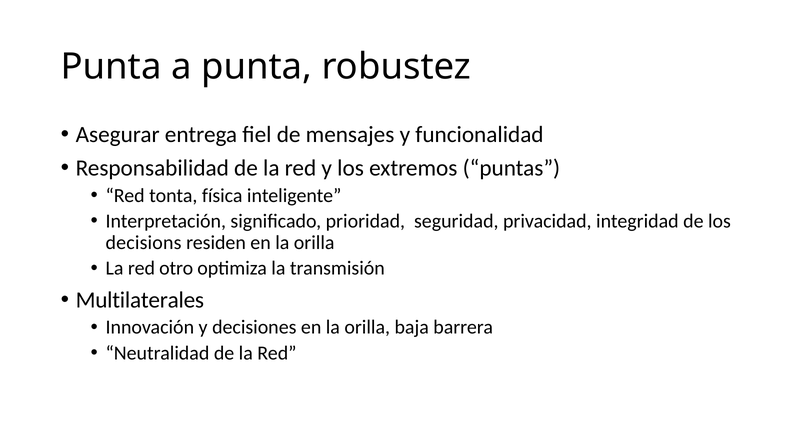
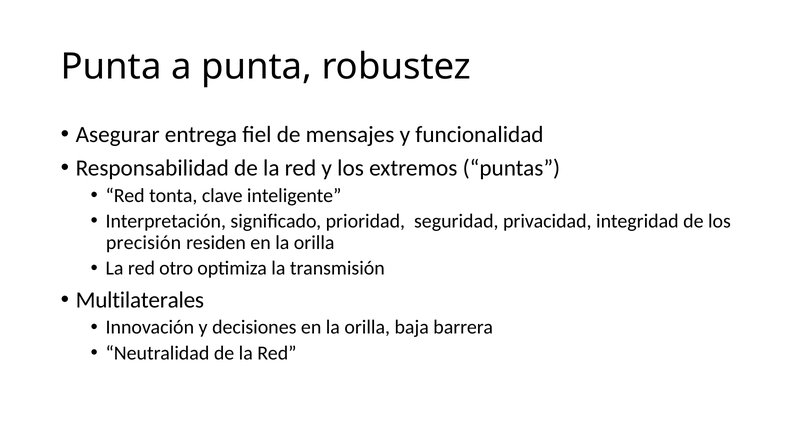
física: física -> clave (222, 196)
decisions: decisions -> precisión (144, 243)
